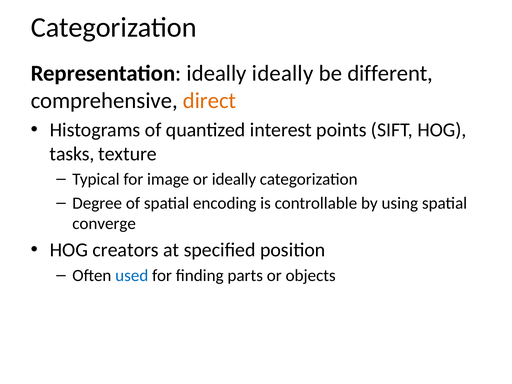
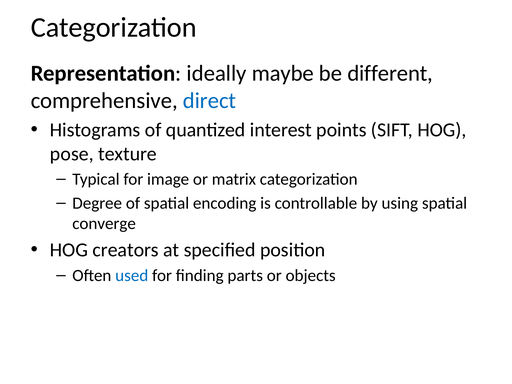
ideally ideally: ideally -> maybe (283, 73)
direct colour: orange -> blue (210, 101)
tasks: tasks -> pose (72, 154)
or ideally: ideally -> matrix (234, 179)
